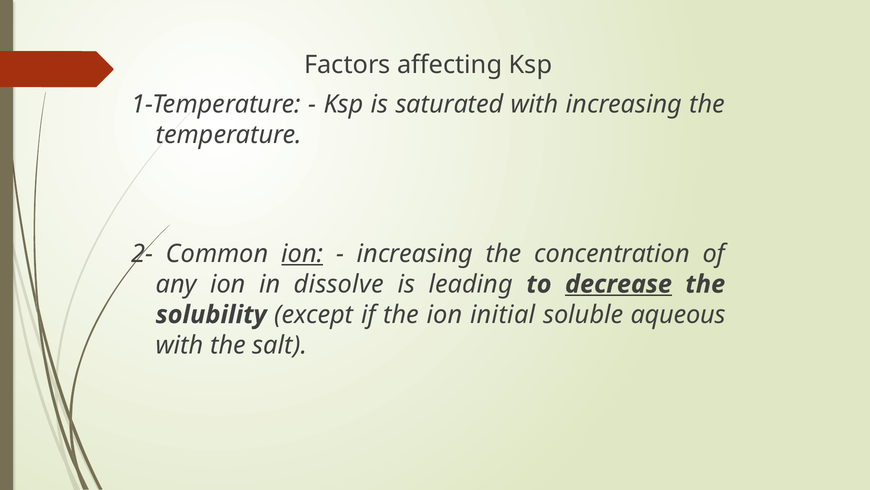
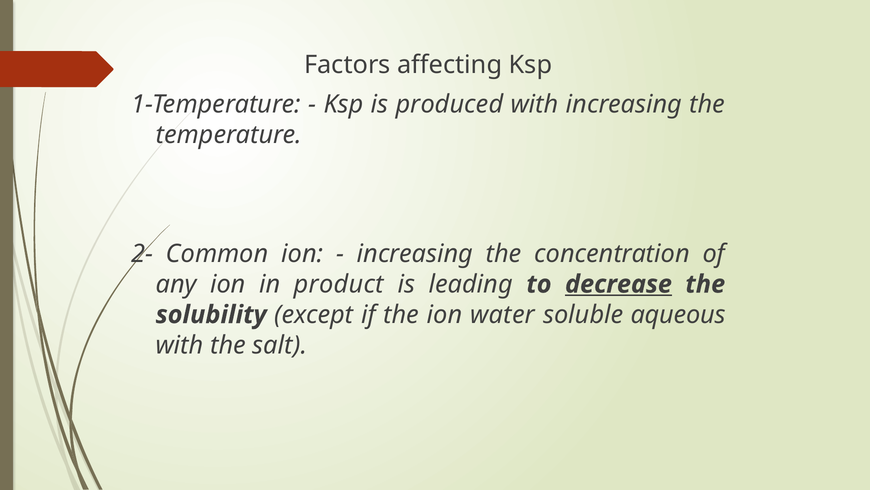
saturated: saturated -> produced (449, 104)
ion underline: present -> none (302, 253)
dissolve: dissolve -> product (339, 284)
initial: initial -> water (503, 314)
